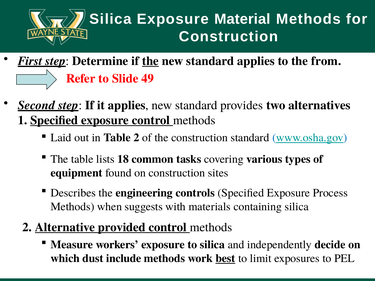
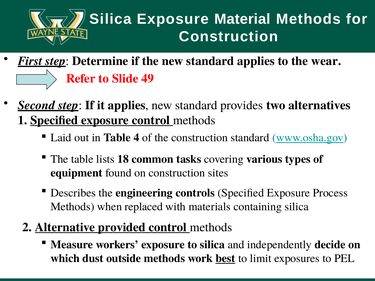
the underline: present -> none (150, 61)
from: from -> wear (326, 61)
Table 2: 2 -> 4 (136, 138)
suggests: suggests -> replaced (144, 207)
include: include -> outside (124, 259)
